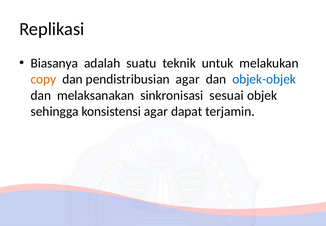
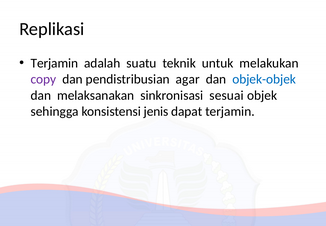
Biasanya: Biasanya -> Terjamin (54, 63)
copy colour: orange -> purple (43, 79)
konsistensi agar: agar -> jenis (156, 111)
